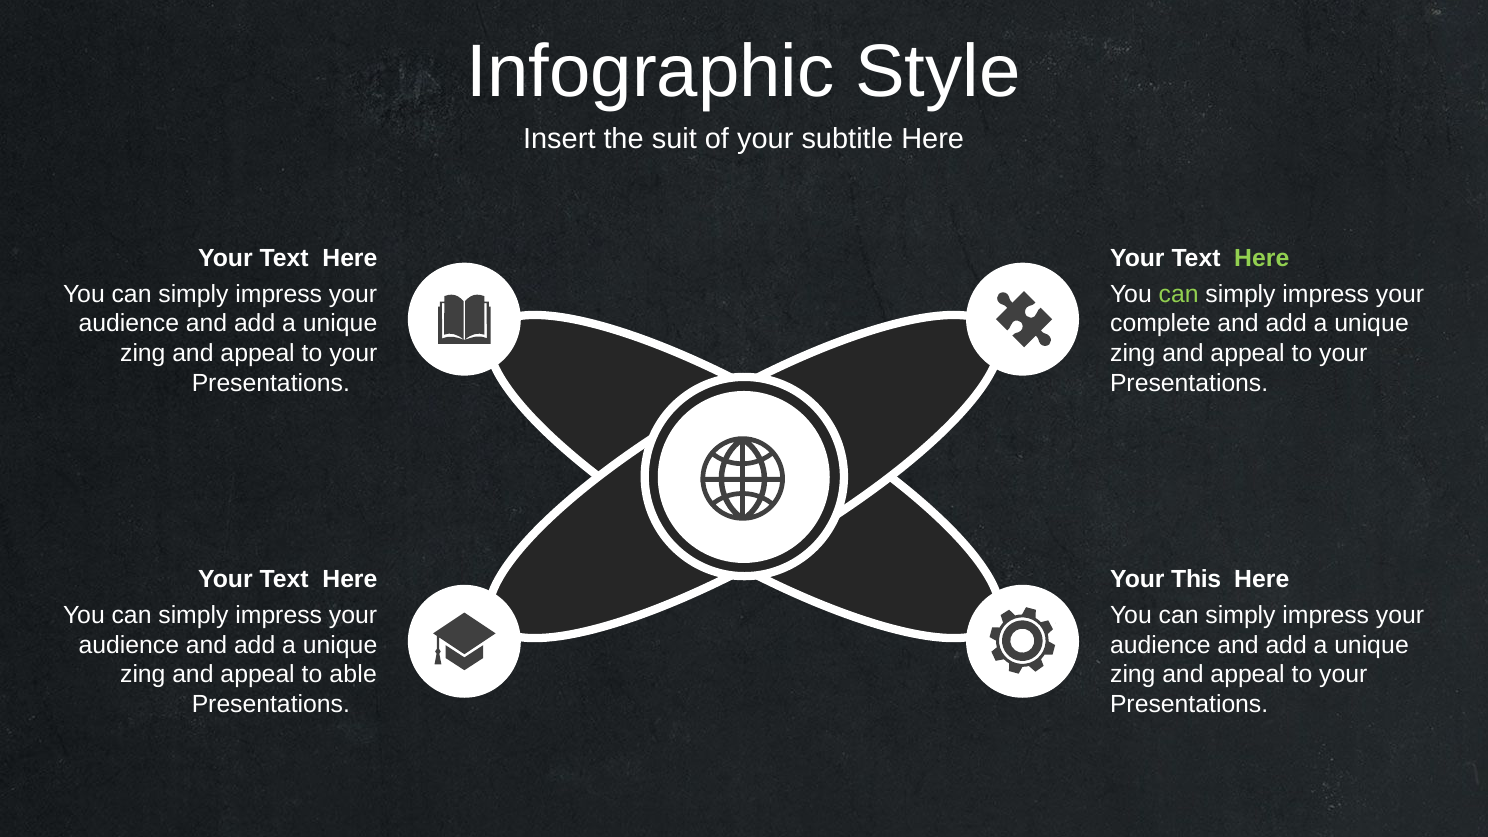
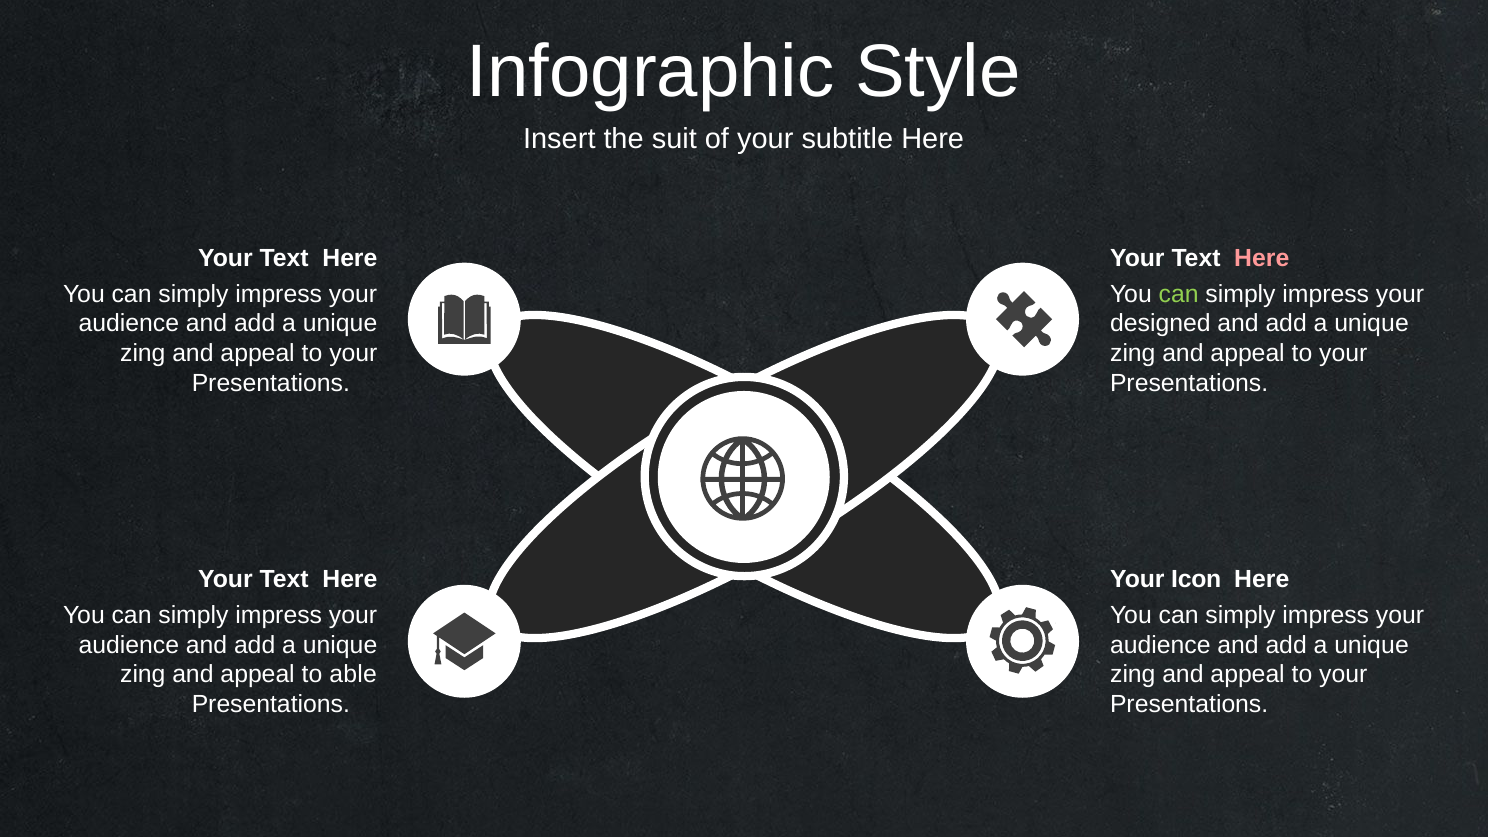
Here colour: light green -> pink (1262, 258)
complete: complete -> designed (1160, 324)
This: This -> Icon (1196, 579)
